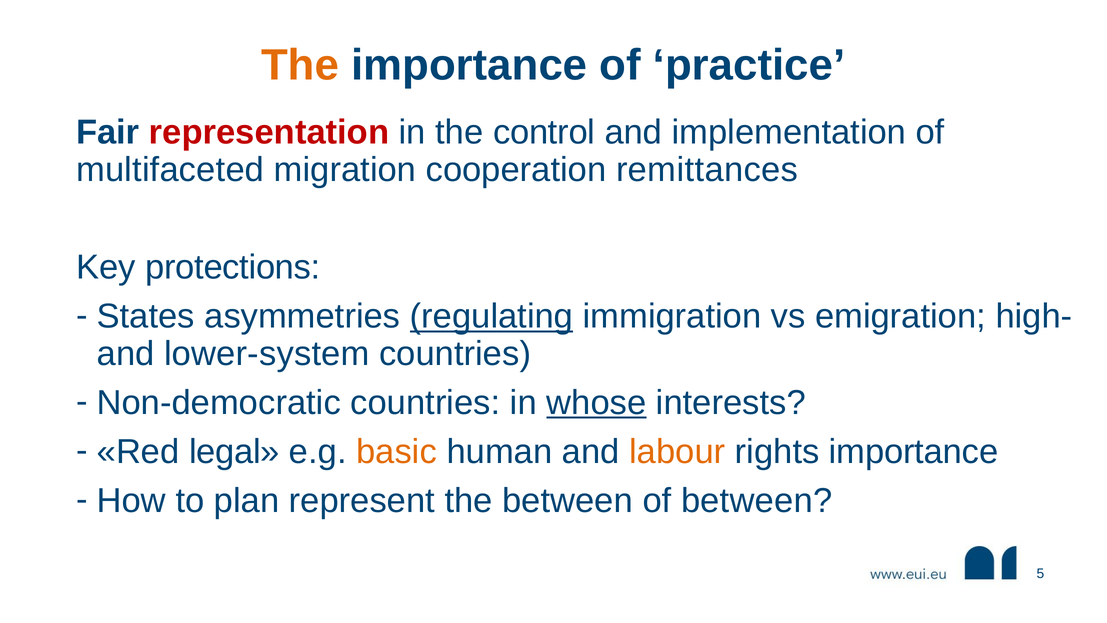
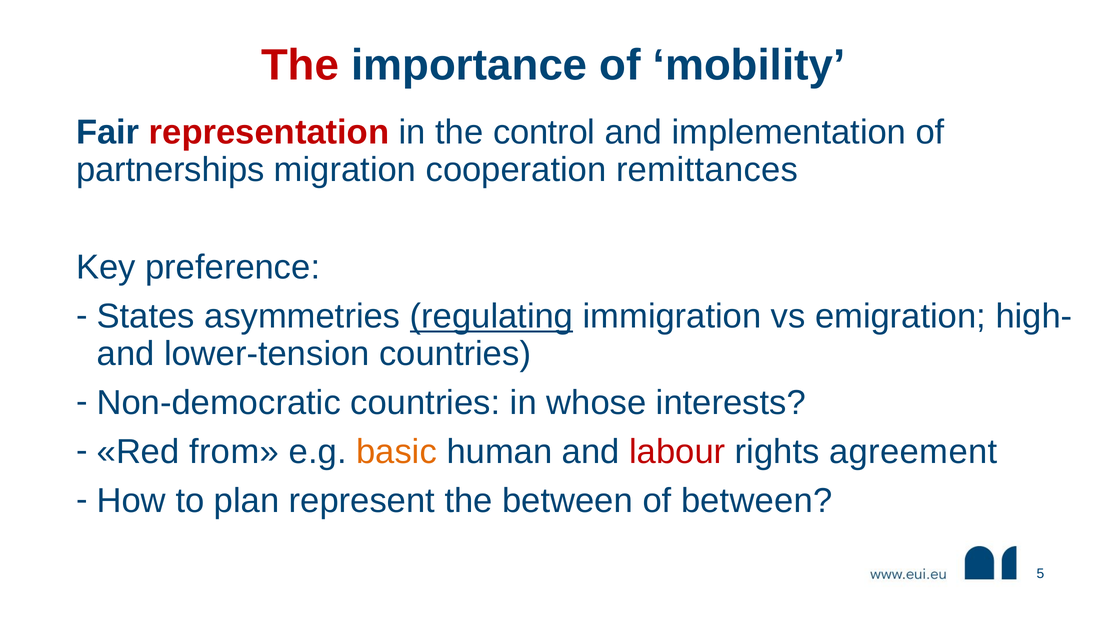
The colour: orange -> red (300, 65)
practice: practice -> mobility (749, 65)
multifaceted: multifaceted -> partnerships (170, 170)
protections: protections -> preference (233, 267)
lower-system: lower-system -> lower-tension (267, 354)
whose underline: present -> none (596, 403)
legal: legal -> from (234, 451)
labour colour: orange -> red (677, 451)
rights importance: importance -> agreement (913, 451)
